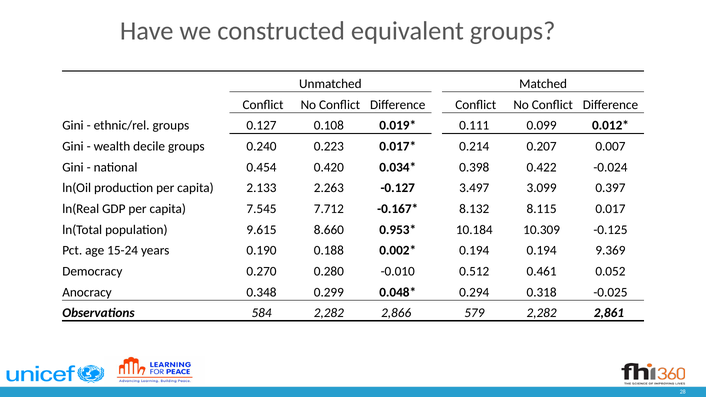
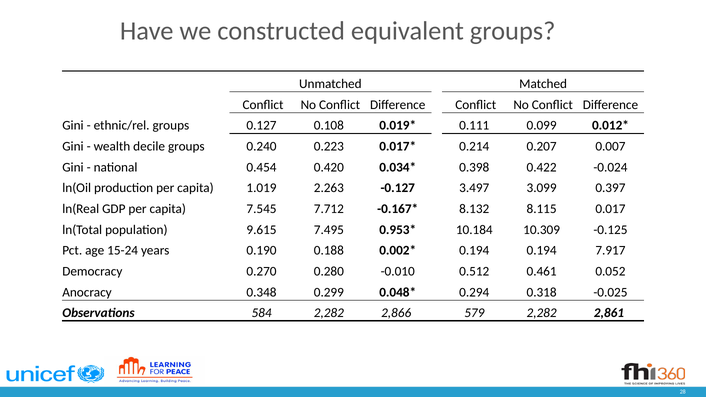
2.133: 2.133 -> 1.019 (262, 188)
8.660: 8.660 -> 7.495 (329, 230)
9.369: 9.369 -> 7.917 (610, 251)
